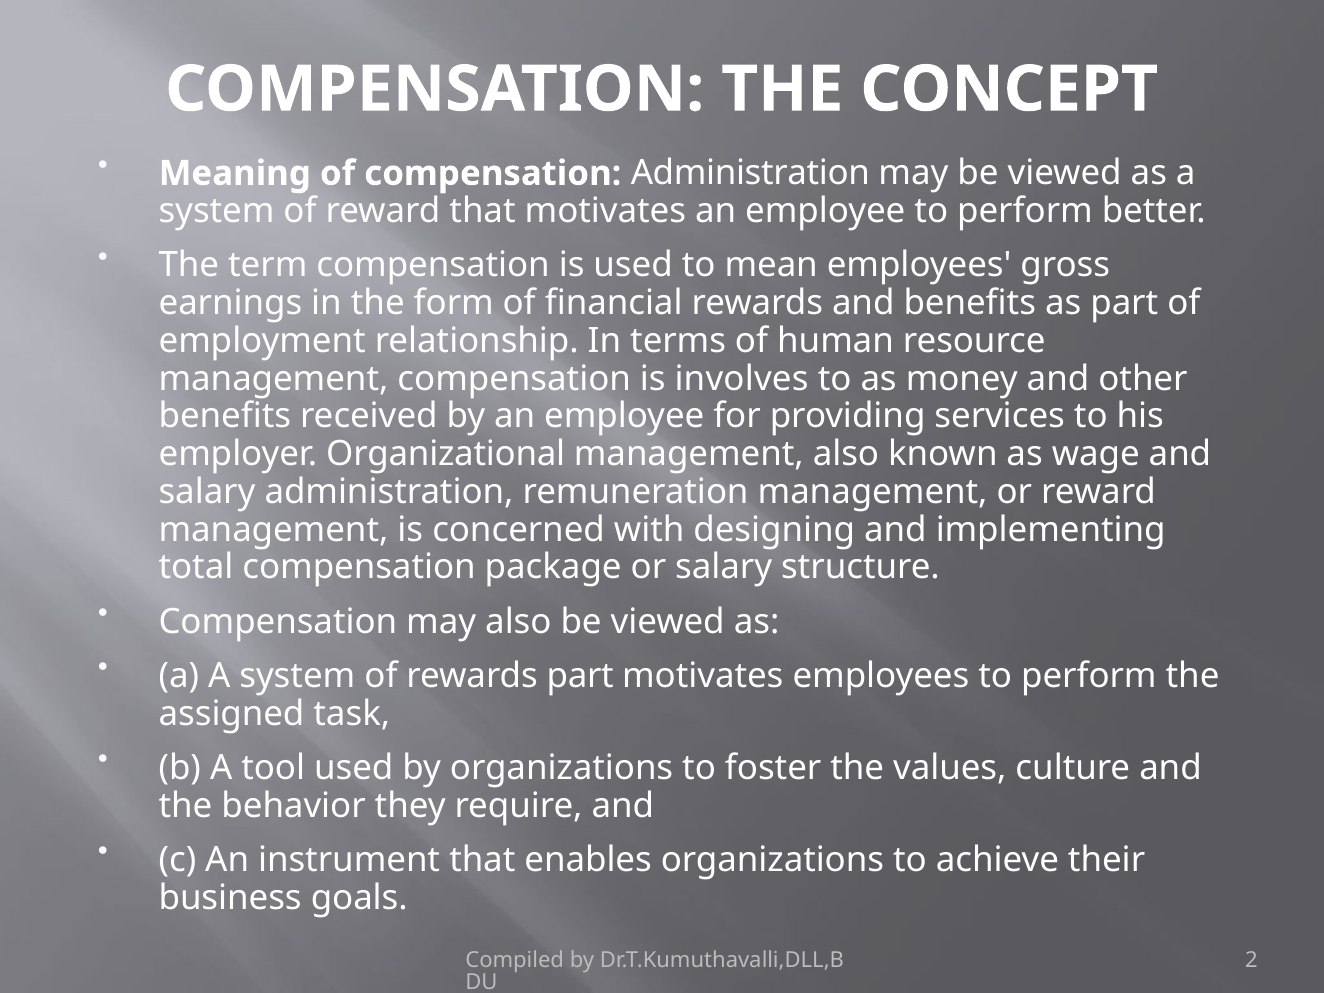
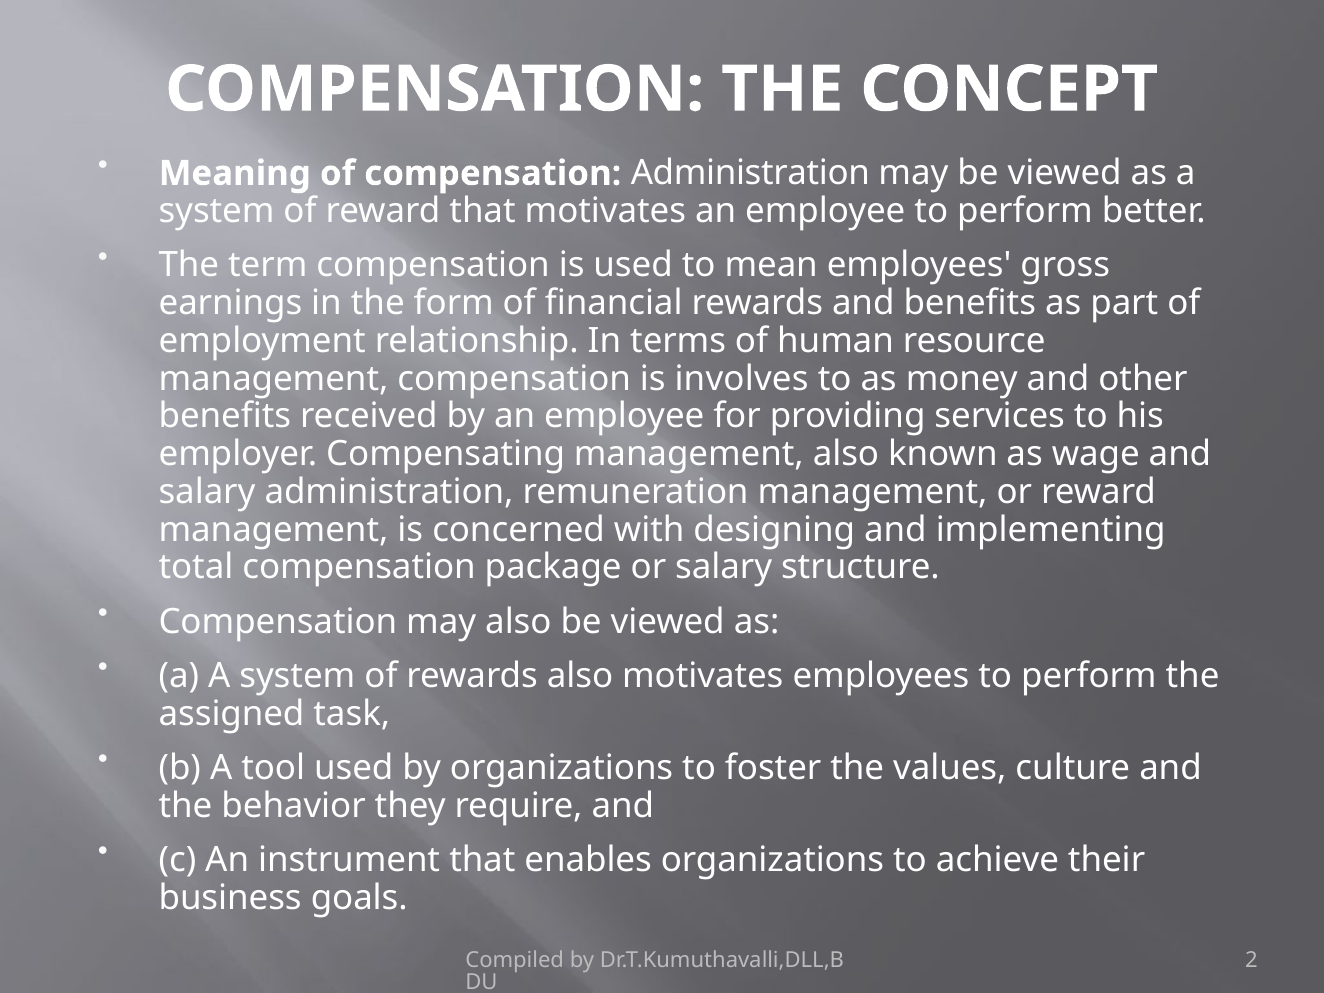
Organizational: Organizational -> Compensating (446, 454)
rewards part: part -> also (580, 676)
